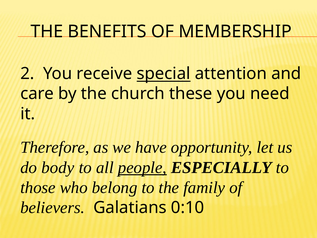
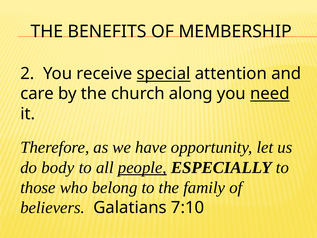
these: these -> along (191, 94)
need underline: none -> present (270, 94)
0:10: 0:10 -> 7:10 (188, 207)
